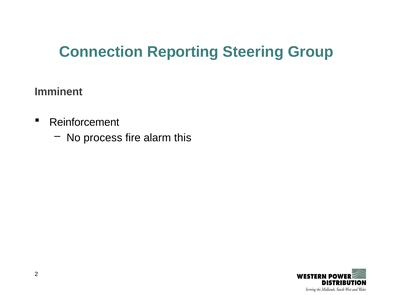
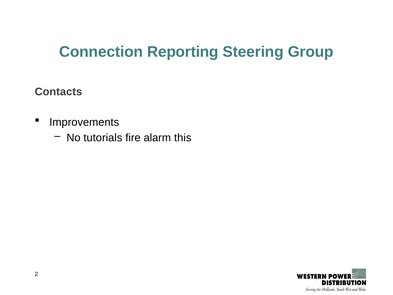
Imminent: Imminent -> Contacts (58, 92)
Reinforcement: Reinforcement -> Improvements (84, 122)
process: process -> tutorials (103, 138)
